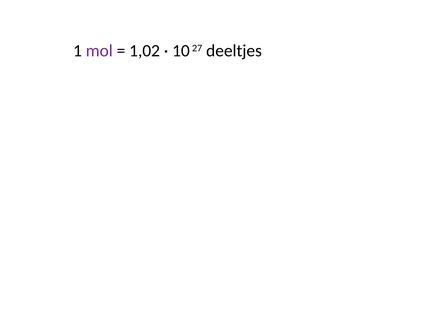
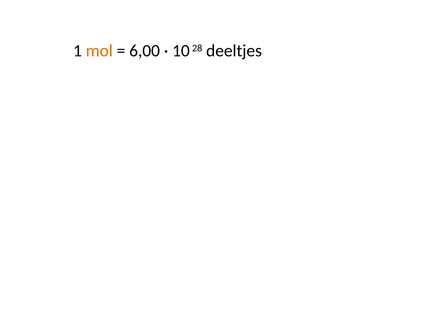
mol colour: purple -> orange (99, 51)
1,02: 1,02 -> 6,00 (145, 51)
27: 27 -> 28 (197, 48)
